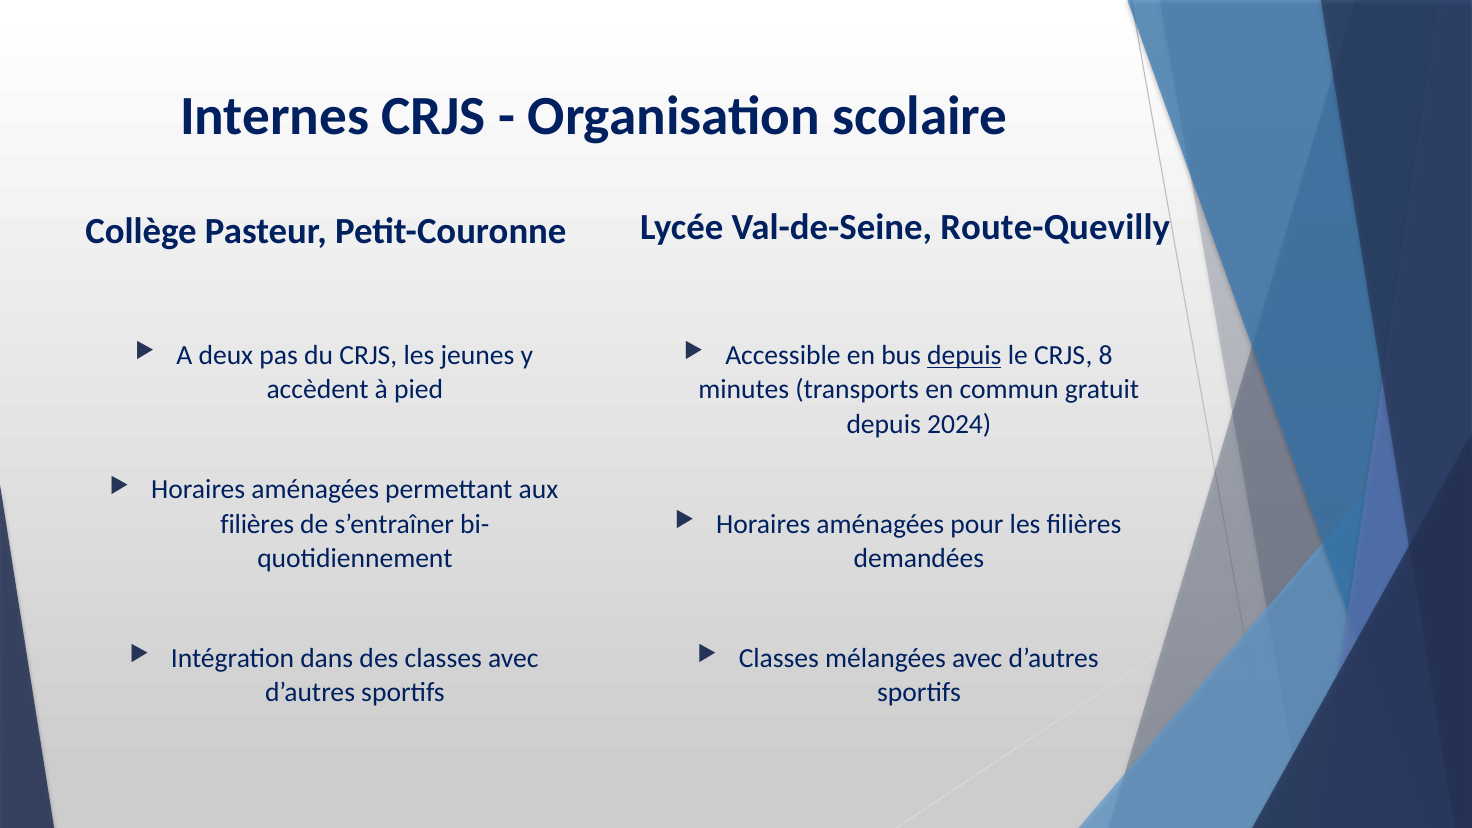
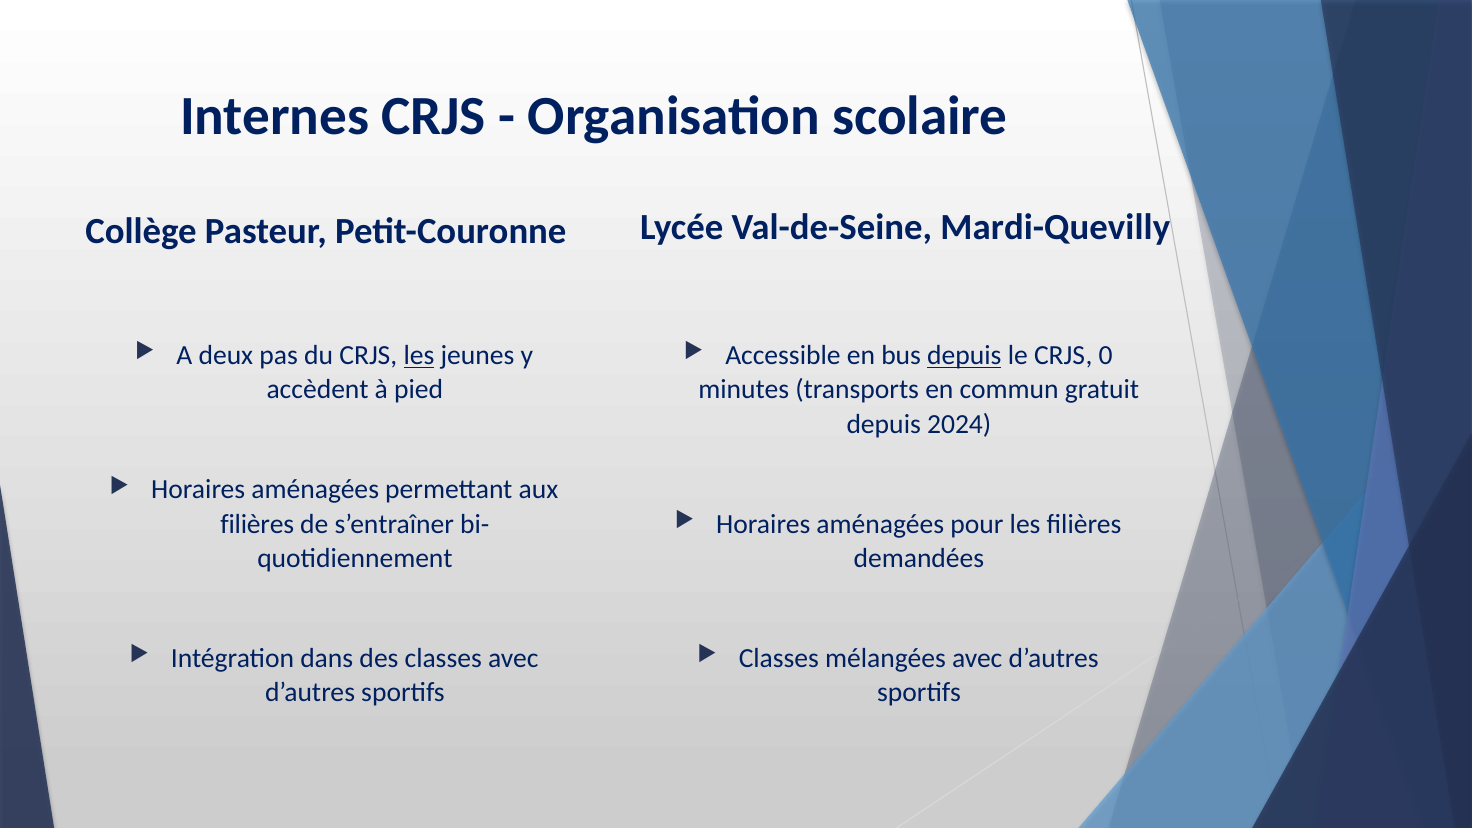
Route-Quevilly: Route-Quevilly -> Mardi-Quevilly (1055, 228)
les underline: none -> present (419, 356)
8: 8 -> 0 (1106, 356)
